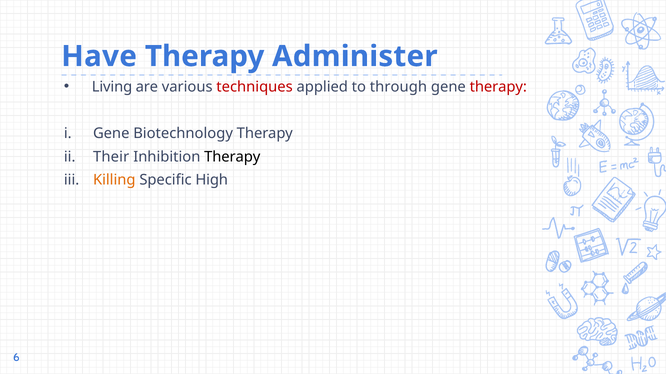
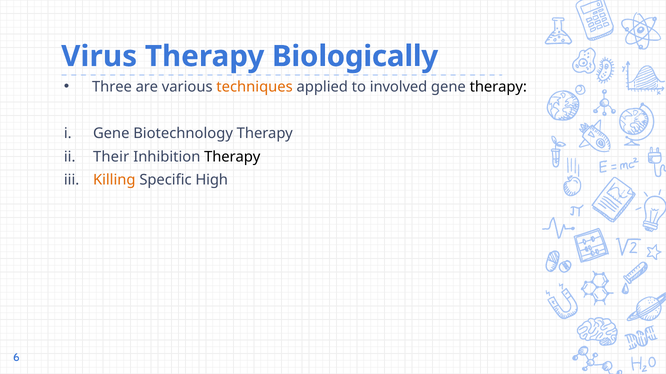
Have: Have -> Virus (99, 56)
Administer: Administer -> Biologically (355, 56)
Living: Living -> Three (112, 87)
techniques colour: red -> orange (255, 87)
through: through -> involved (399, 87)
therapy colour: red -> black (498, 87)
